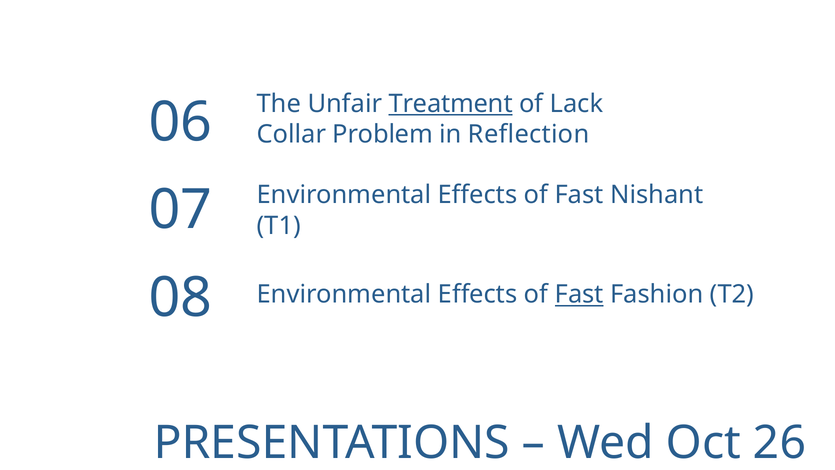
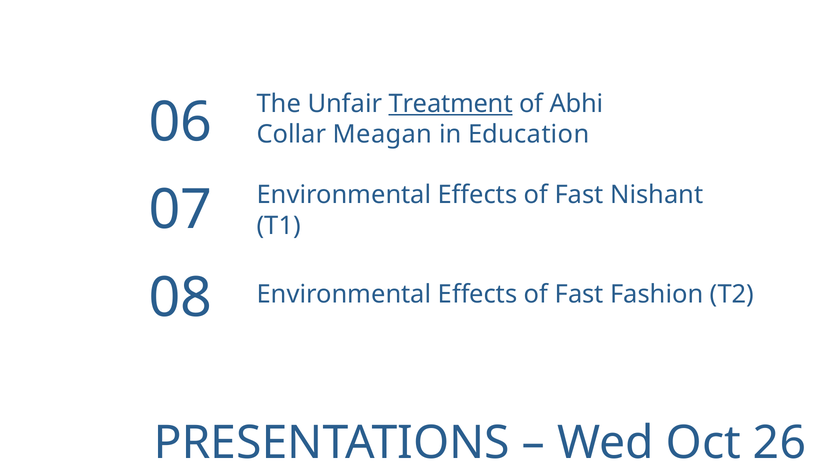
Lack: Lack -> Abhi (577, 104)
Problem: Problem -> Meagan (382, 134)
Reflection: Reflection -> Education (529, 134)
Fast underline: present -> none (579, 294)
